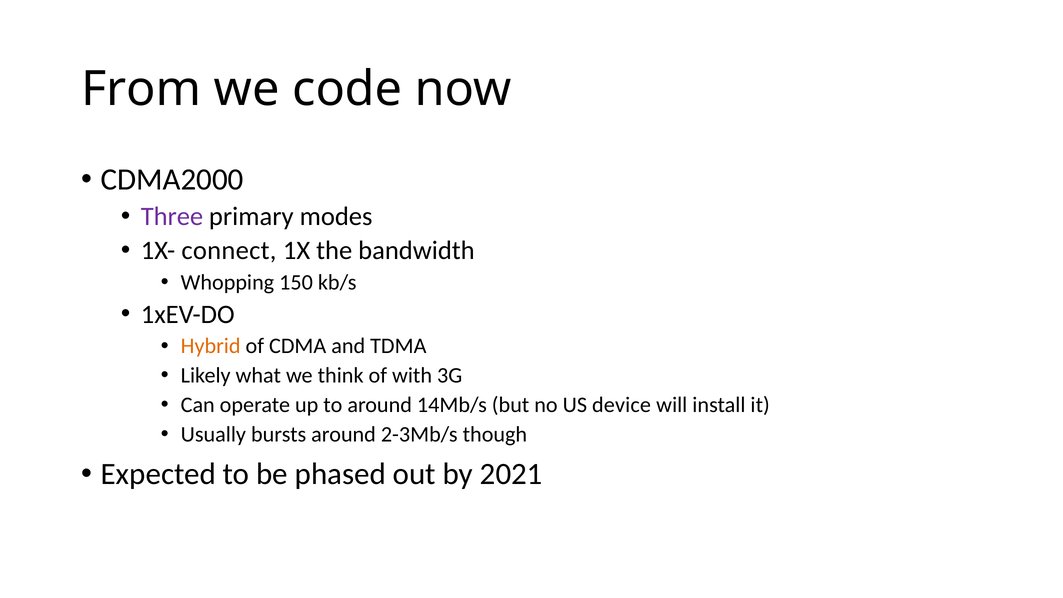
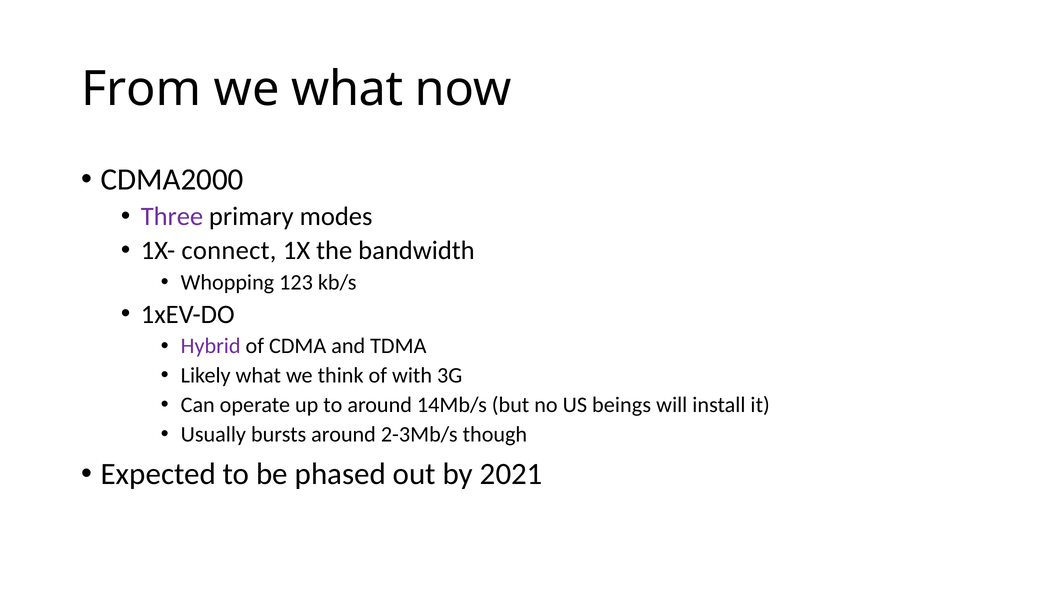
we code: code -> what (347, 89)
150: 150 -> 123 (296, 282)
Hybrid colour: orange -> purple (211, 346)
device: device -> beings (622, 405)
